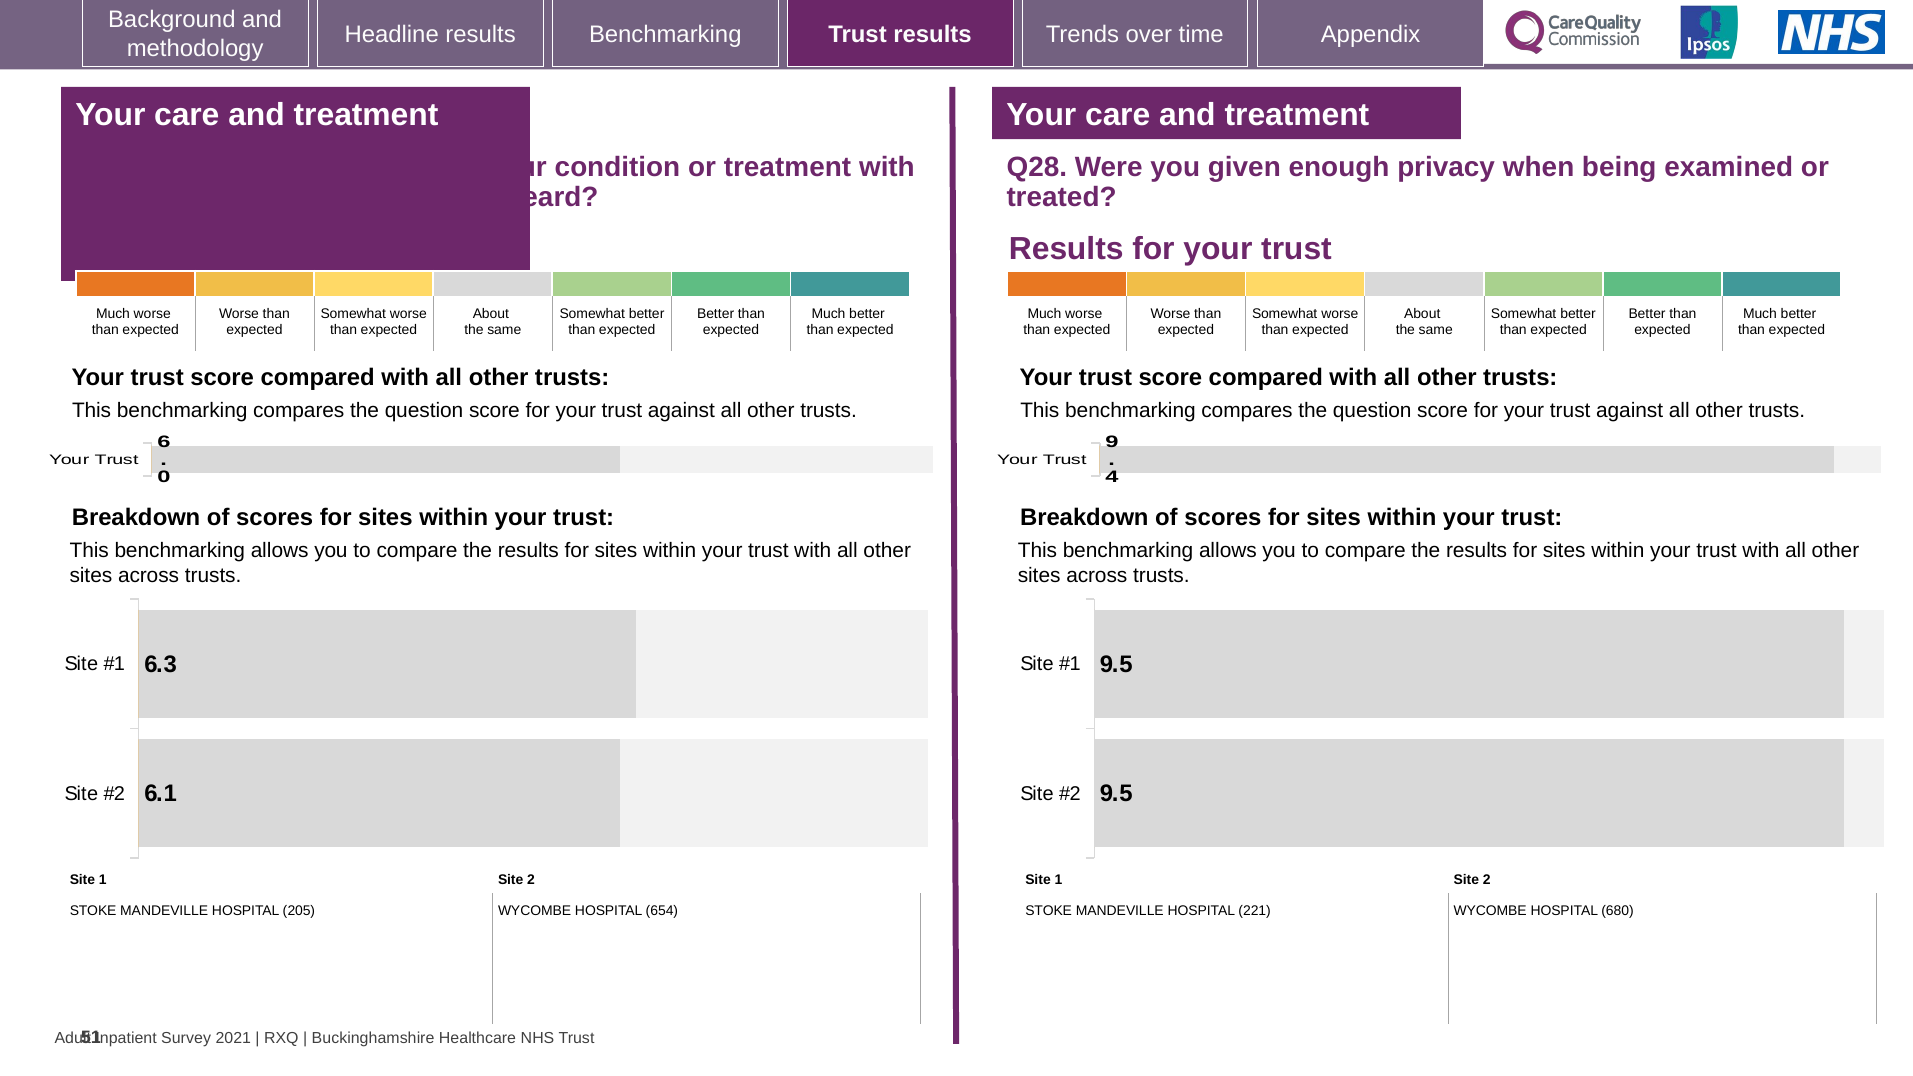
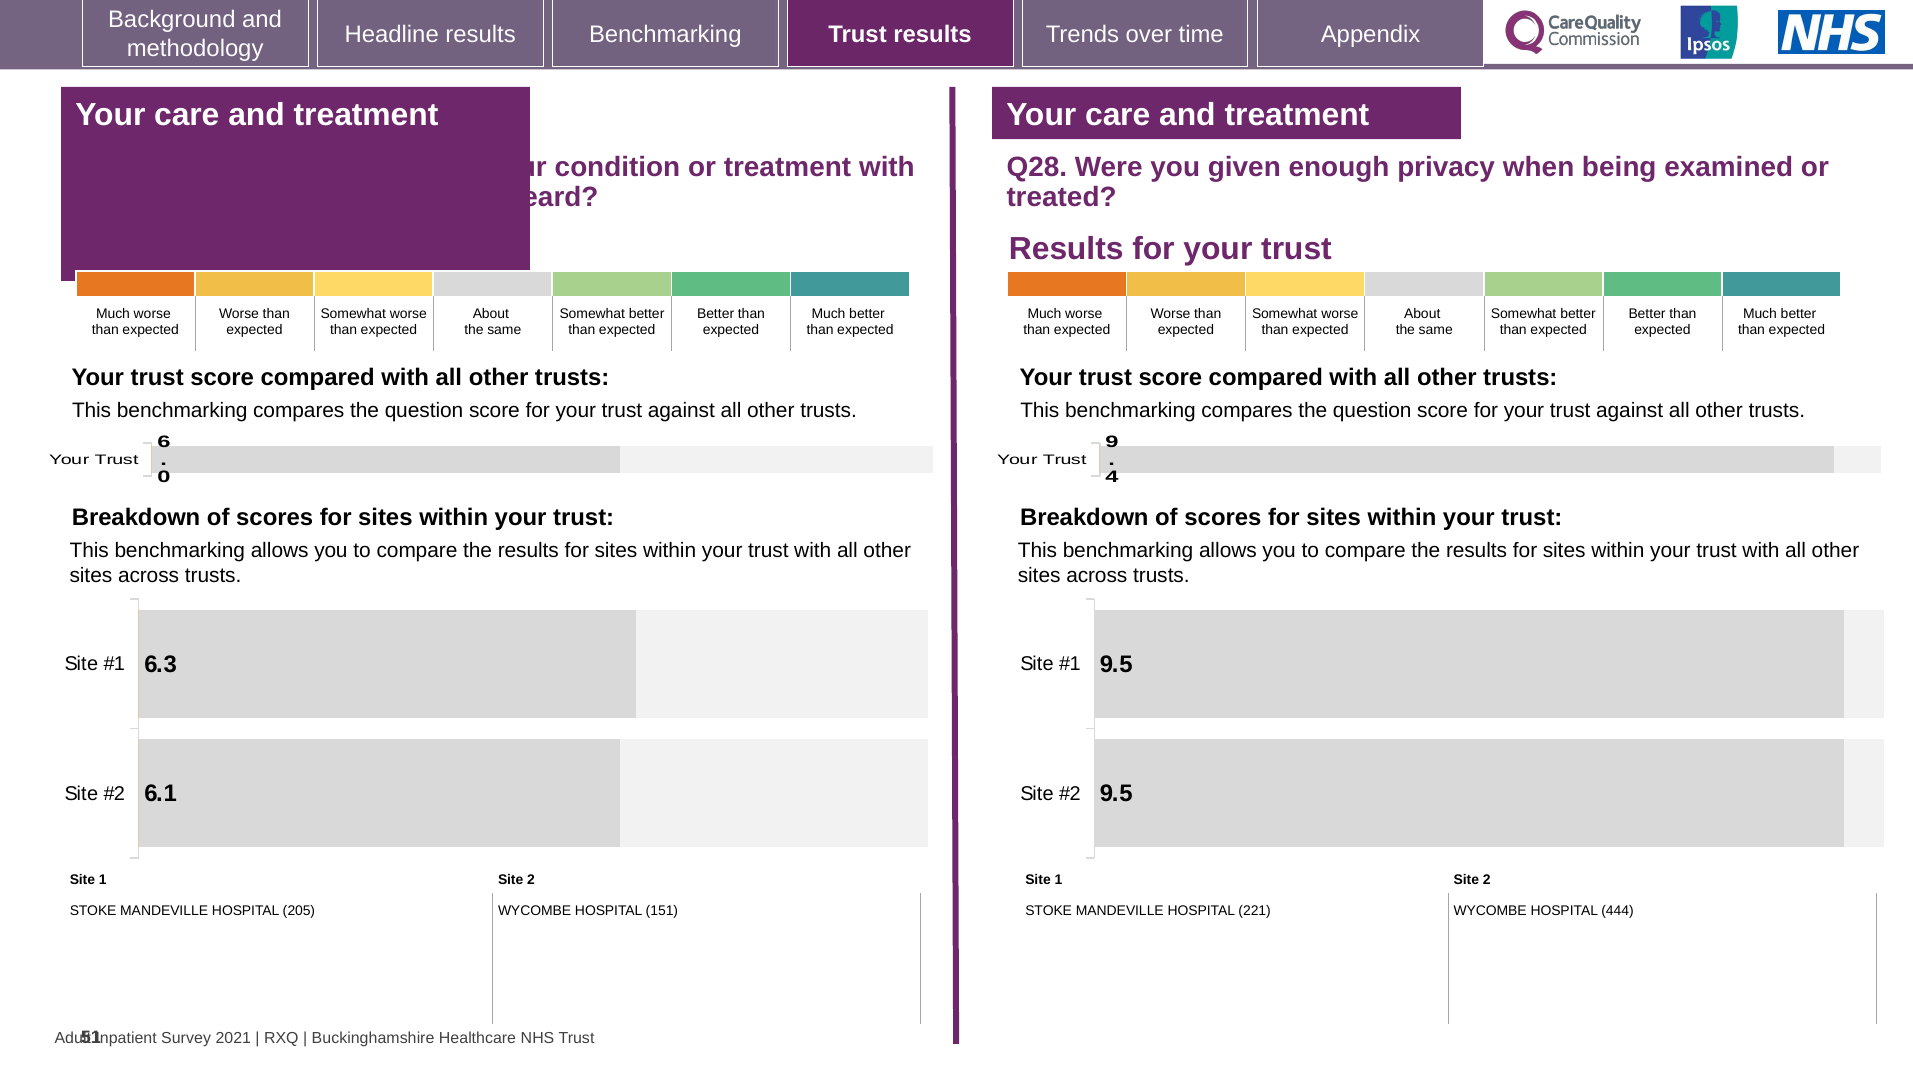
654: 654 -> 151 (662, 911)
680: 680 -> 444 (1618, 911)
